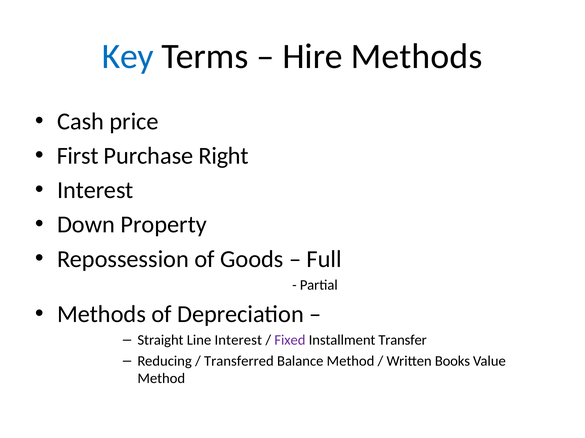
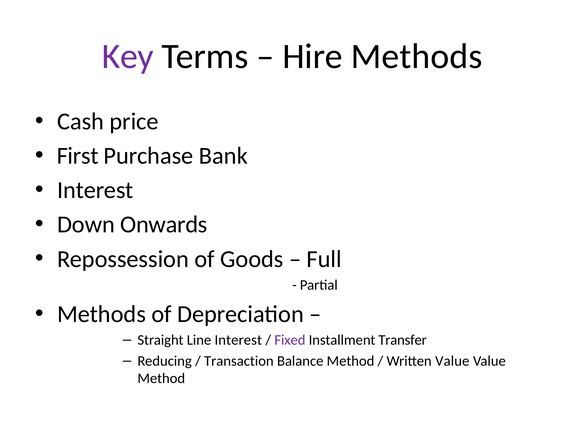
Key colour: blue -> purple (128, 57)
Right: Right -> Bank (223, 156)
Property: Property -> Onwards (164, 225)
Transferred: Transferred -> Transaction (239, 361)
Written Books: Books -> Value (452, 361)
